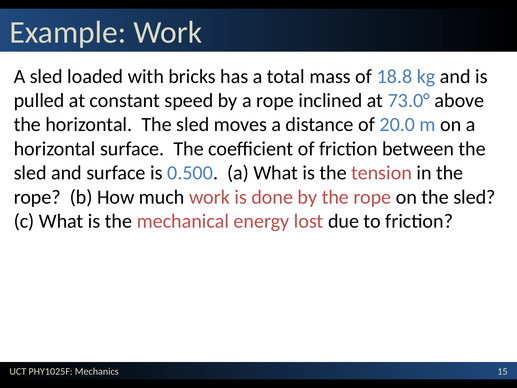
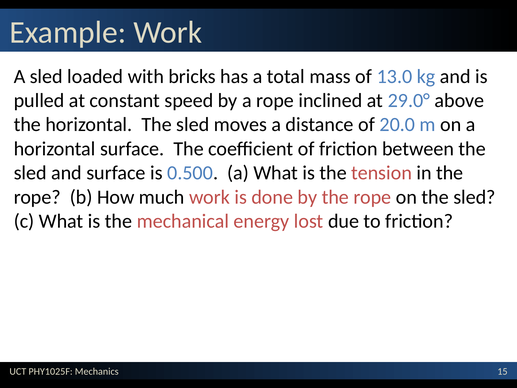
18.8: 18.8 -> 13.0 (395, 76)
73.0°: 73.0° -> 29.0° (409, 100)
